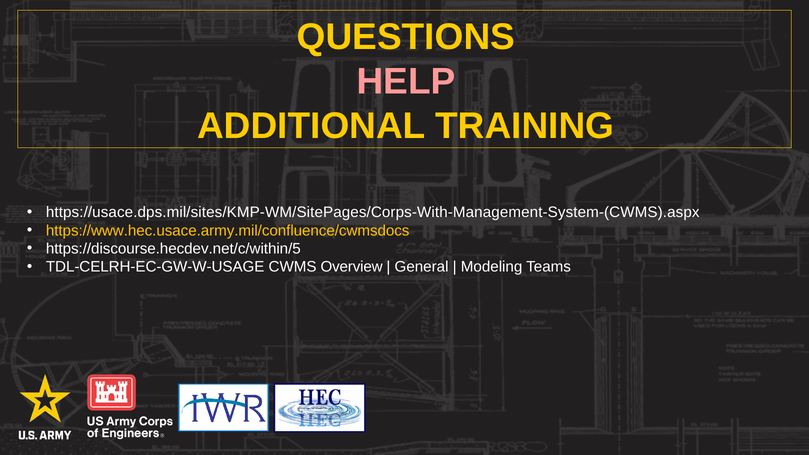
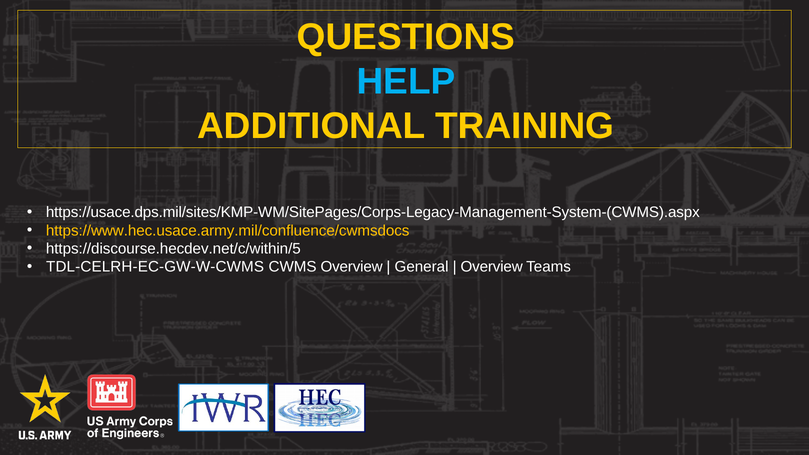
HELP colour: pink -> light blue (406, 82)
https://usace.dps.mil/sites/KMP-WM/SitePages/Corps-With-Management-System-(CWMS).aspx: https://usace.dps.mil/sites/KMP-WM/SitePages/Corps-With-Management-System-(CWMS).aspx -> https://usace.dps.mil/sites/KMP-WM/SitePages/Corps-Legacy-Management-System-(CWMS).aspx (373, 212)
TDL-CELRH-EC-GW-W-USAGE: TDL-CELRH-EC-GW-W-USAGE -> TDL-CELRH-EC-GW-W-CWMS (155, 267)
Modeling: Modeling -> Overview (492, 267)
